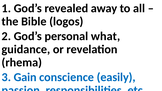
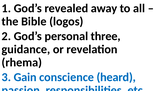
what: what -> three (106, 36)
easily: easily -> heard (116, 77)
